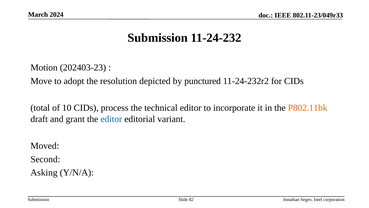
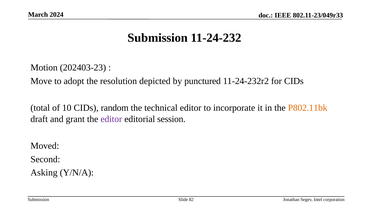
process: process -> random (115, 108)
editor colour: blue -> purple (111, 119)
variant: variant -> session (171, 119)
